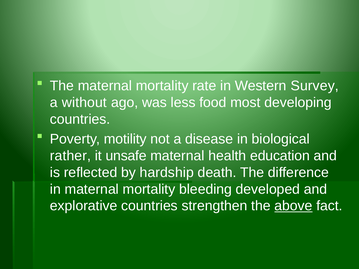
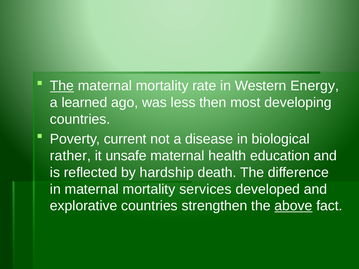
The underline: none -> present (62, 86)
Survey: Survey -> Energy (315, 86)
without: without -> learned (84, 103)
food: food -> then (213, 103)
motility: motility -> current (125, 139)
bleeding: bleeding -> services (205, 189)
